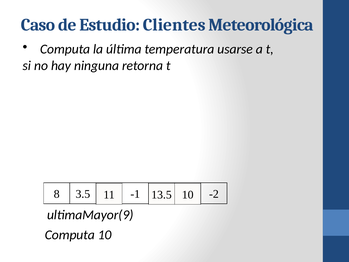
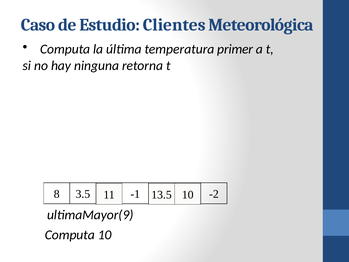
usarse: usarse -> primer (235, 49)
